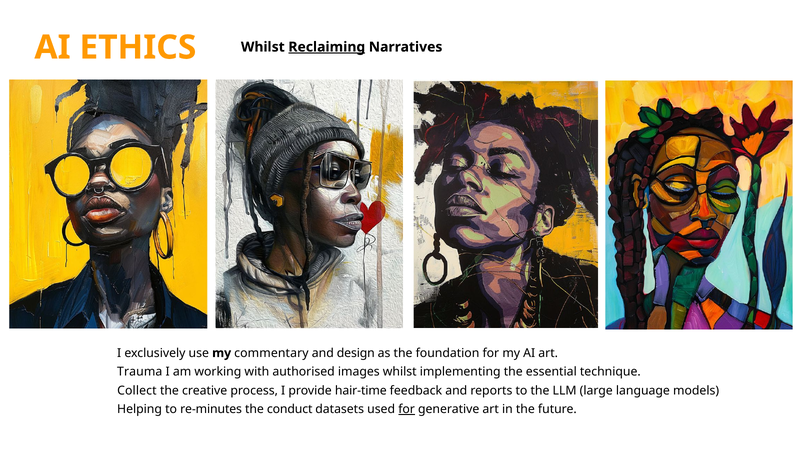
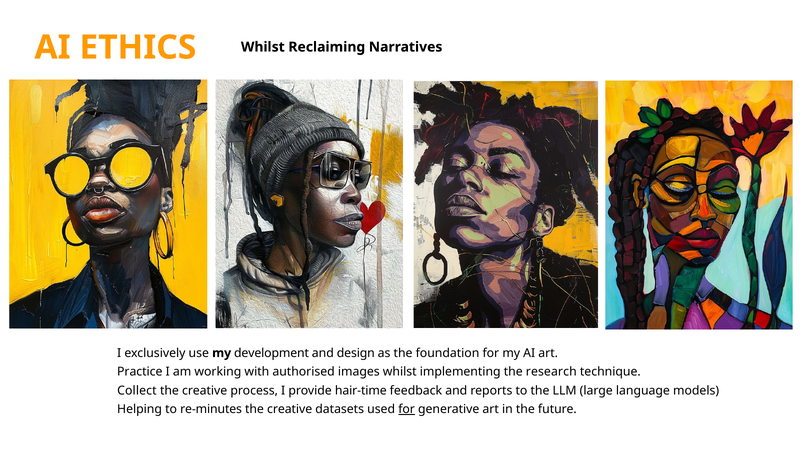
Reclaiming underline: present -> none (327, 47)
commentary: commentary -> development (272, 353)
Trauma: Trauma -> Practice (140, 371)
essential: essential -> research (551, 371)
conduct: conduct -> creative (290, 409)
